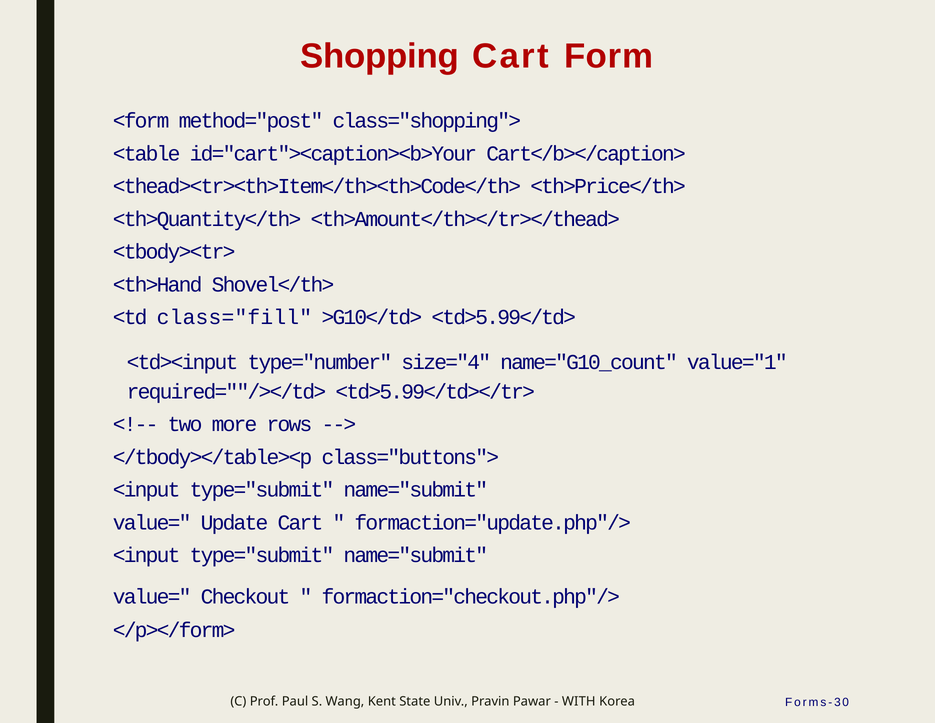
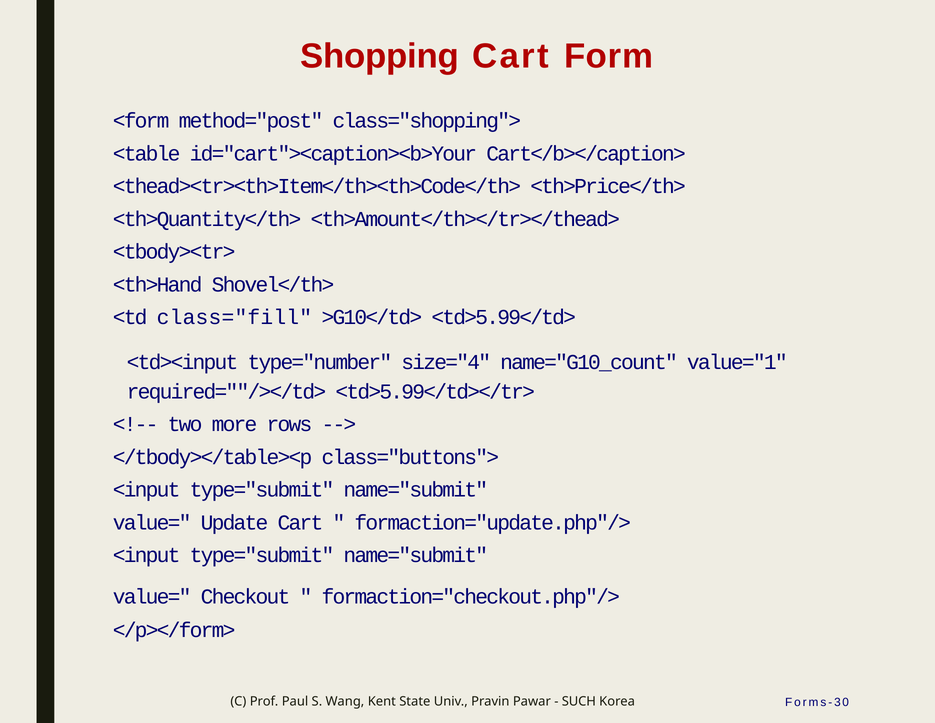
WITH: WITH -> SUCH (579, 701)
